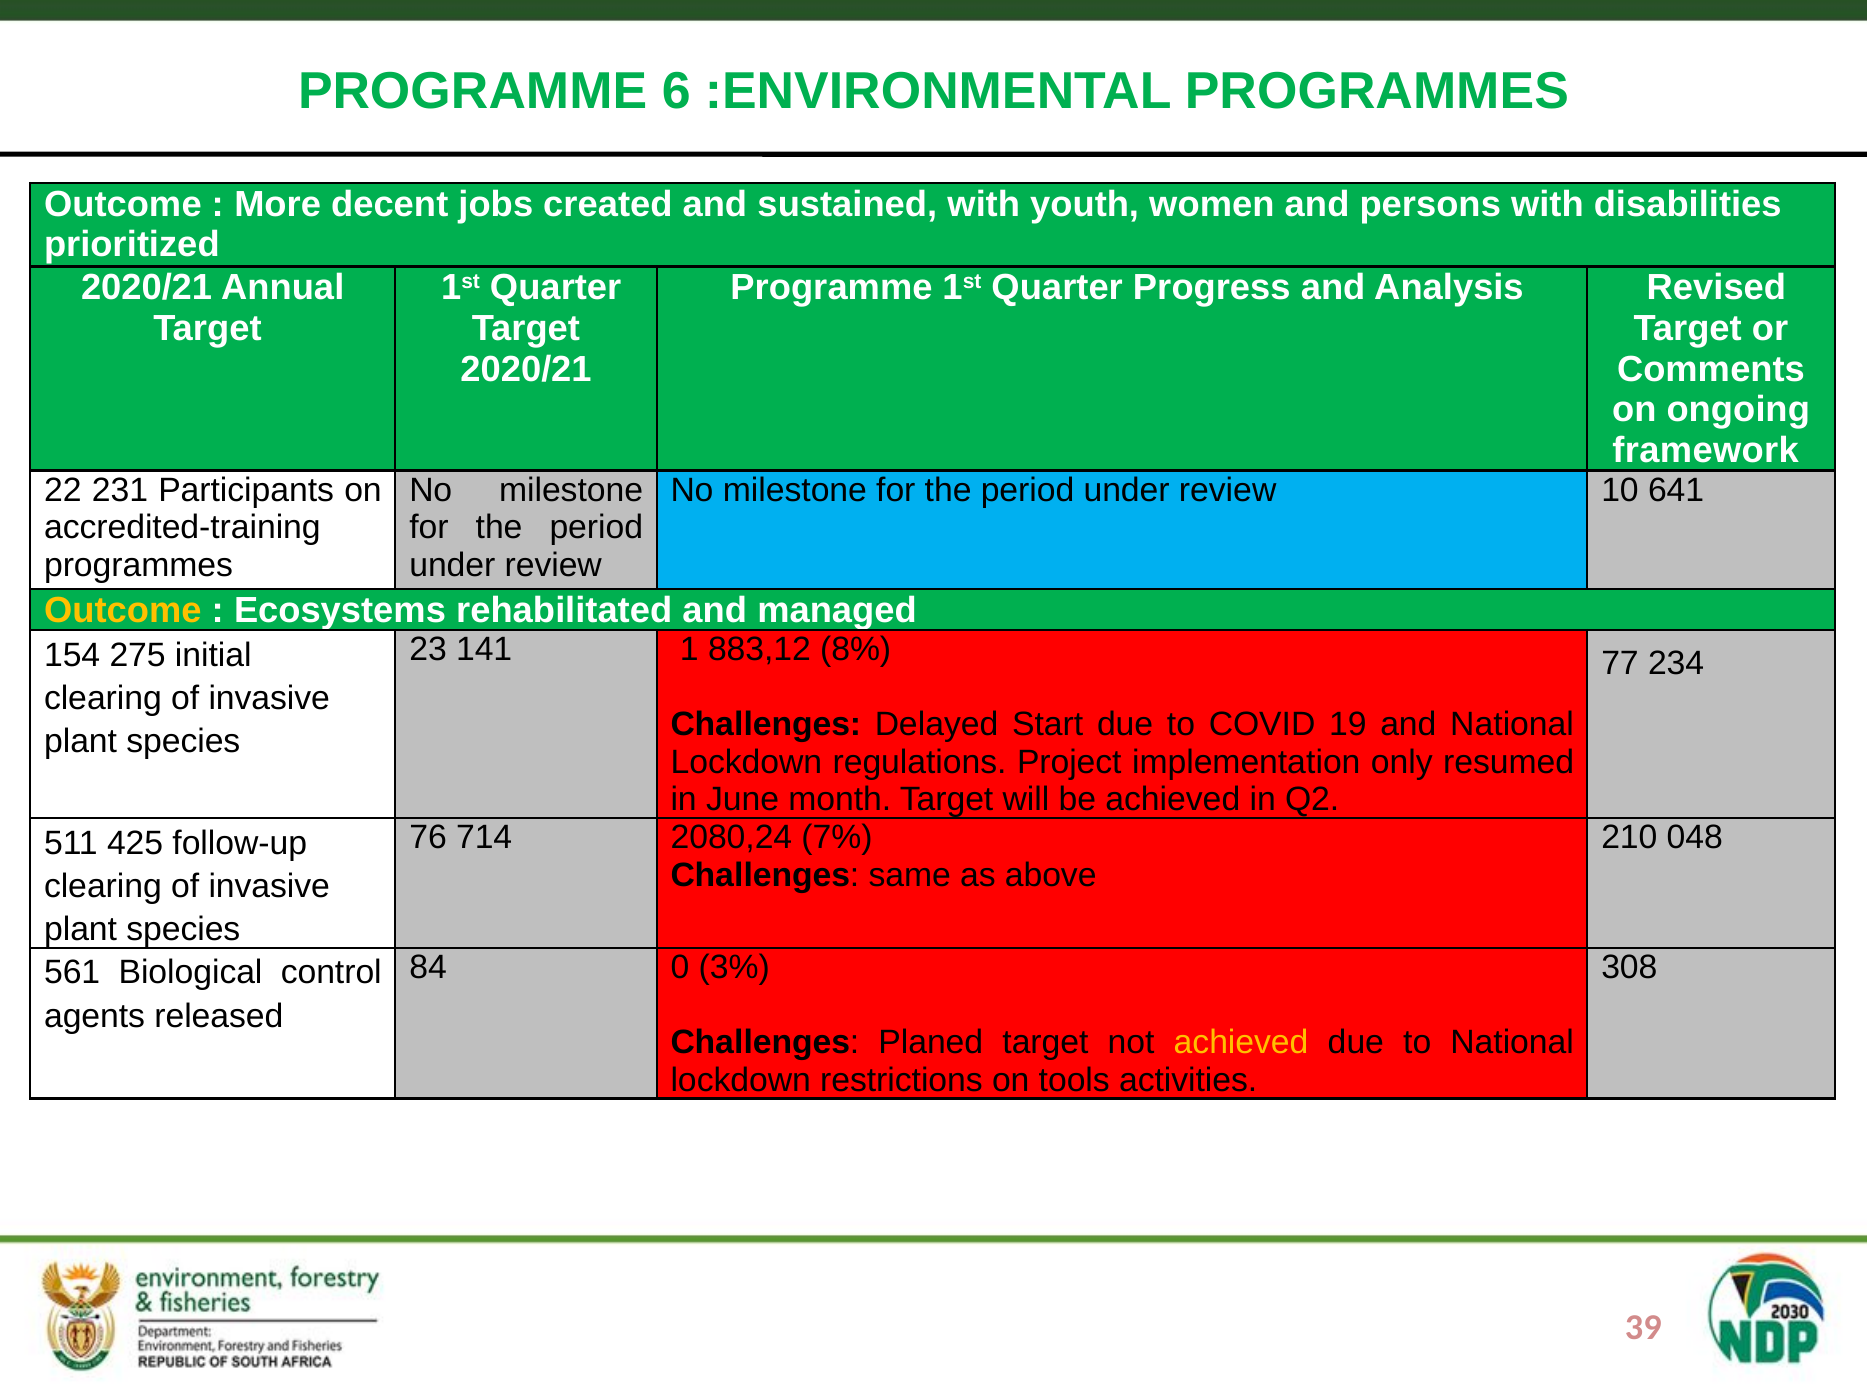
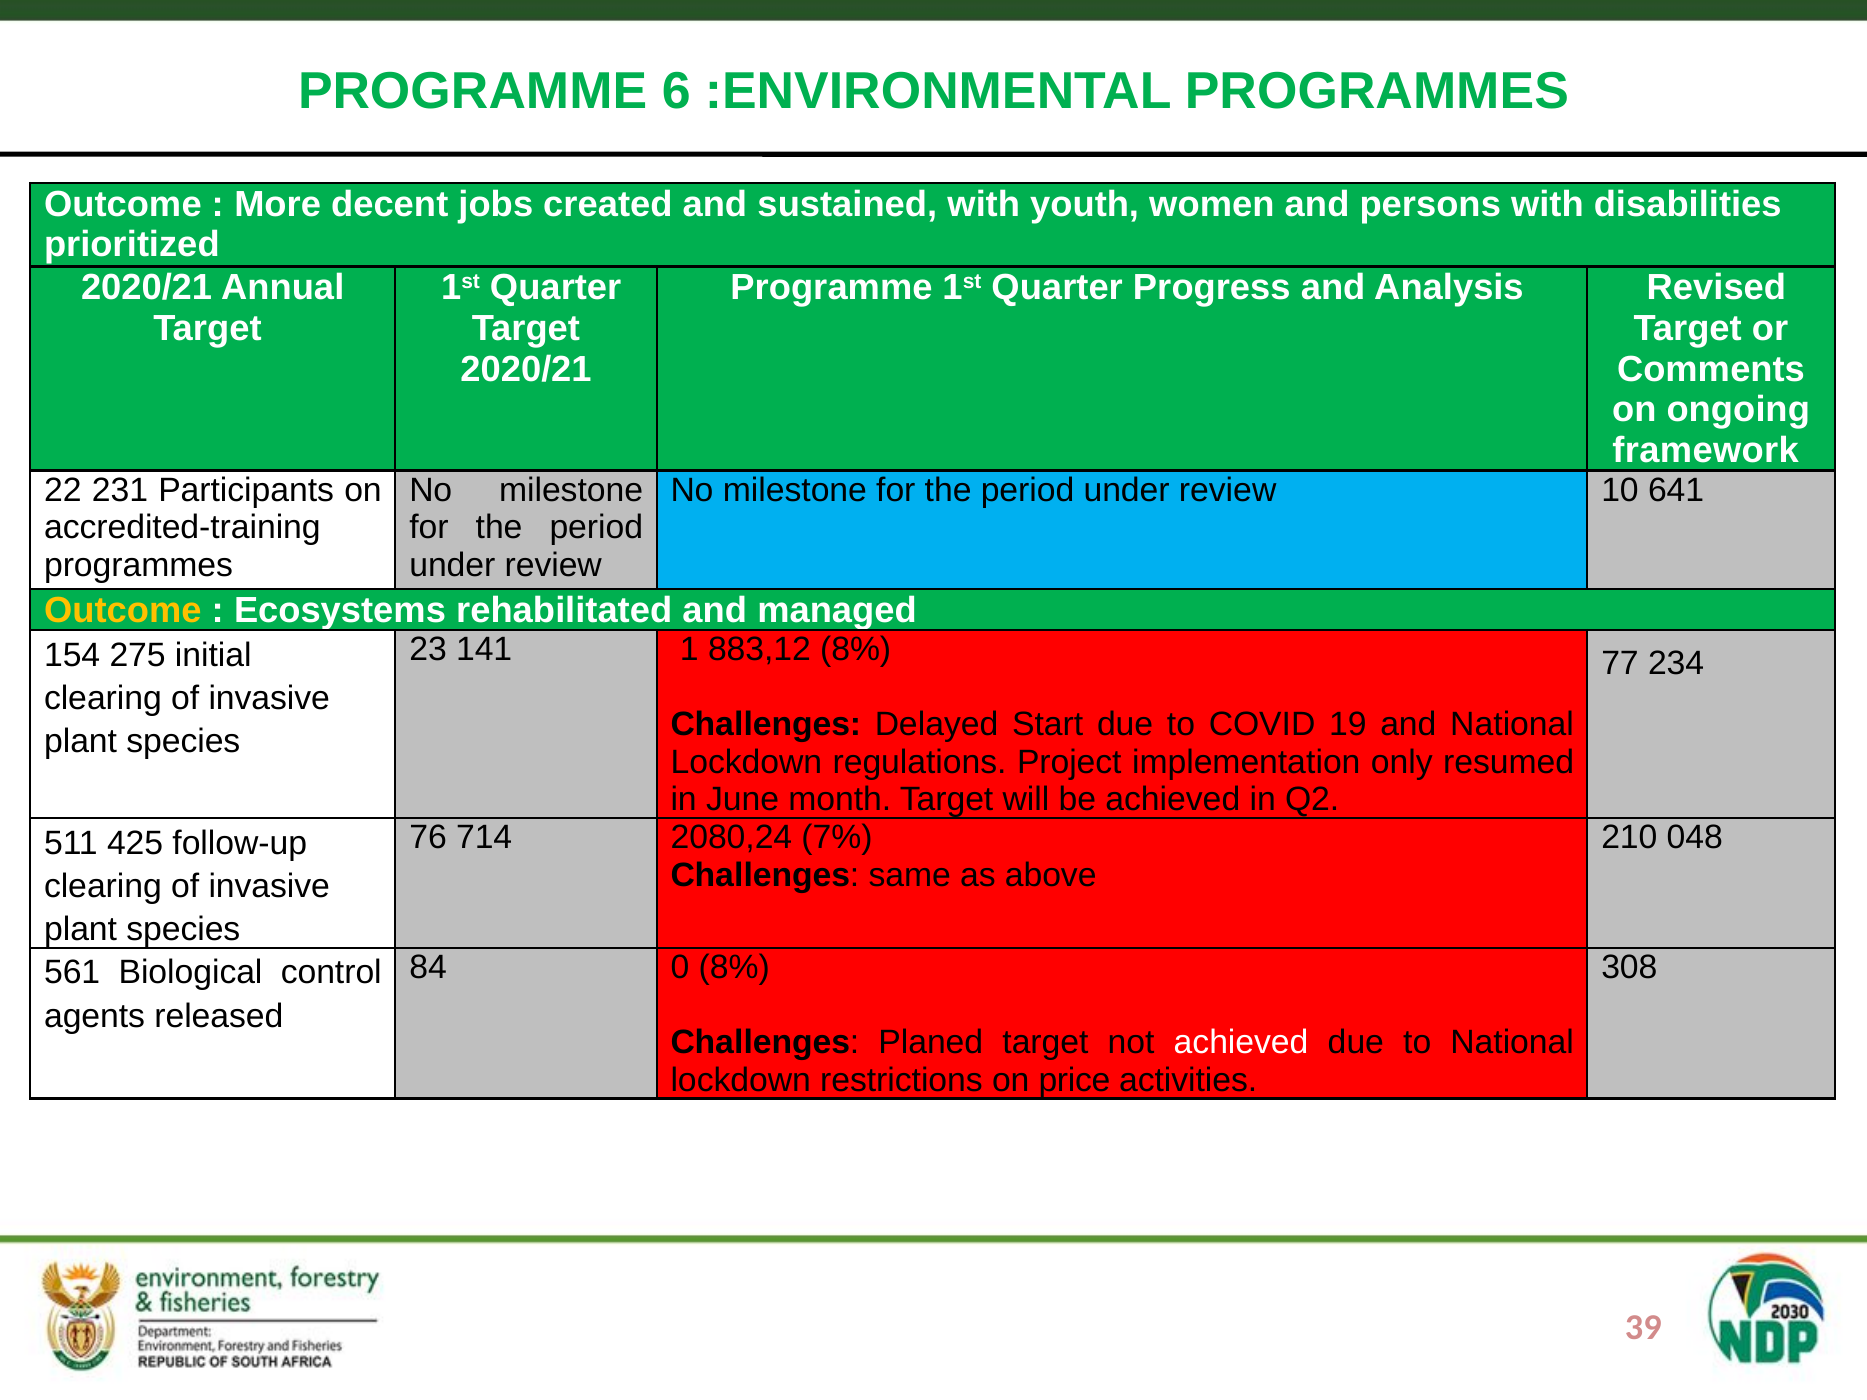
0 3%: 3% -> 8% (734, 967)
achieved colour: yellow -> white (1241, 1043)
tools: tools -> price (1074, 1080)
